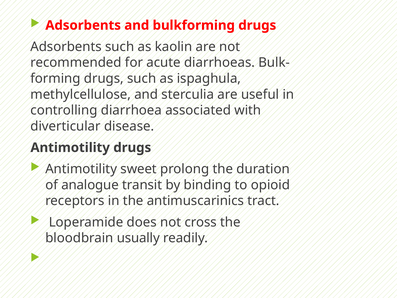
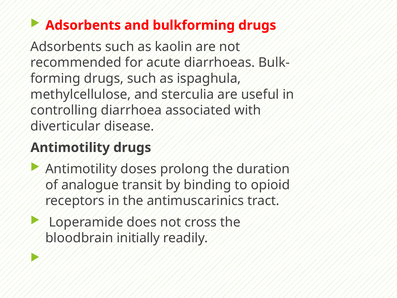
sweet: sweet -> doses (139, 169)
usually: usually -> initially (138, 238)
